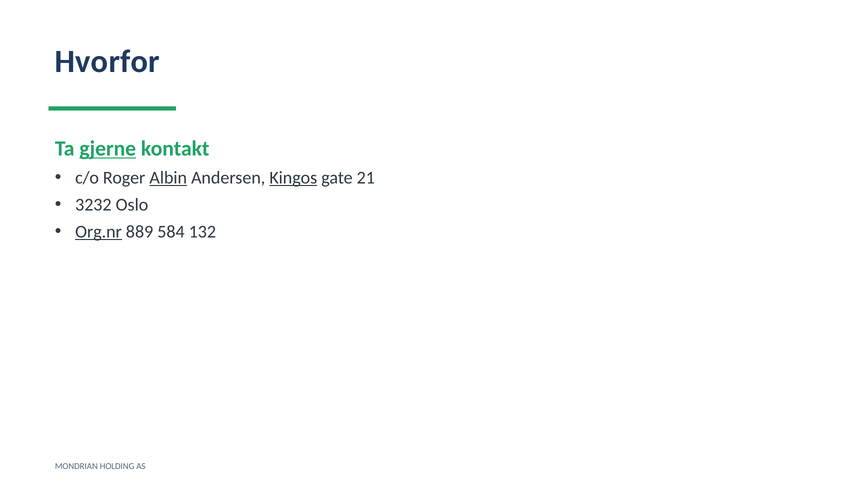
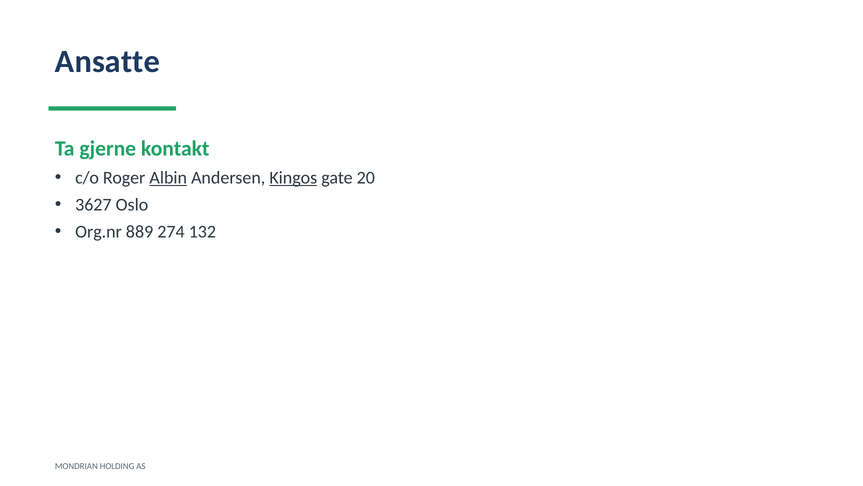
Hvorfor: Hvorfor -> Ansatte (107, 62)
gjerne underline: present -> none (108, 149)
21: 21 -> 20 (366, 177)
3232: 3232 -> 3627 (93, 204)
Org.nr underline: present -> none (99, 231)
584: 584 -> 274 (171, 231)
